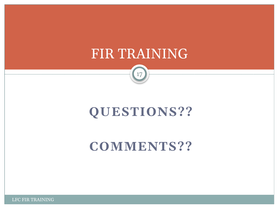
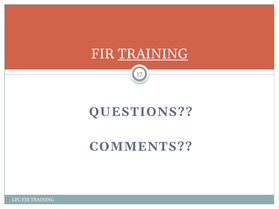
TRAINING underline: none -> present (153, 54)
